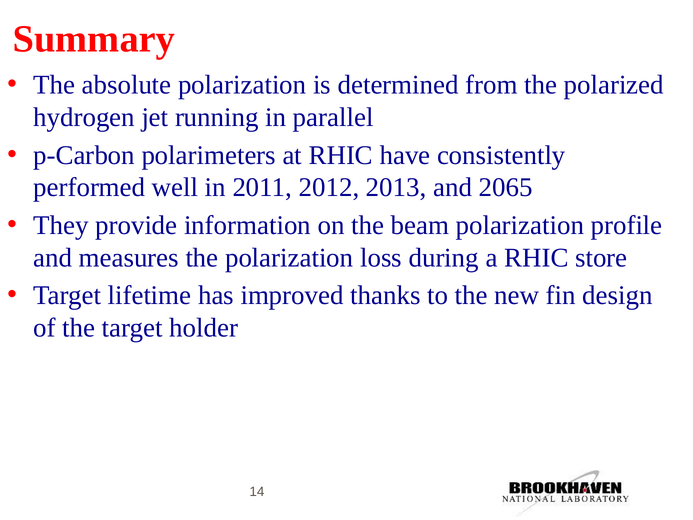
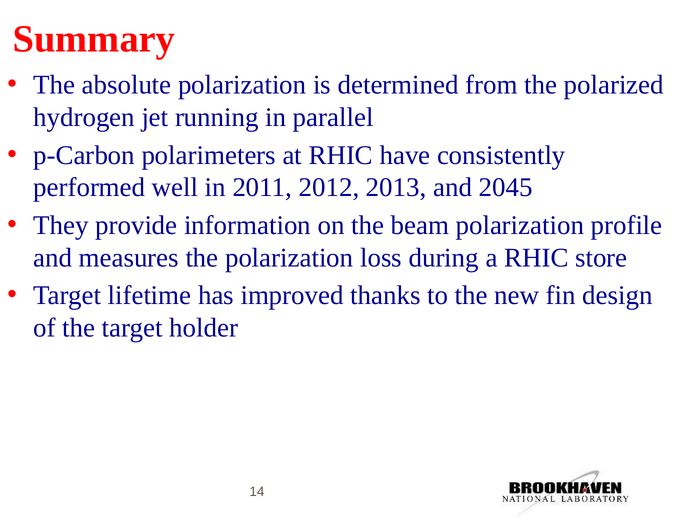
2065: 2065 -> 2045 (506, 187)
